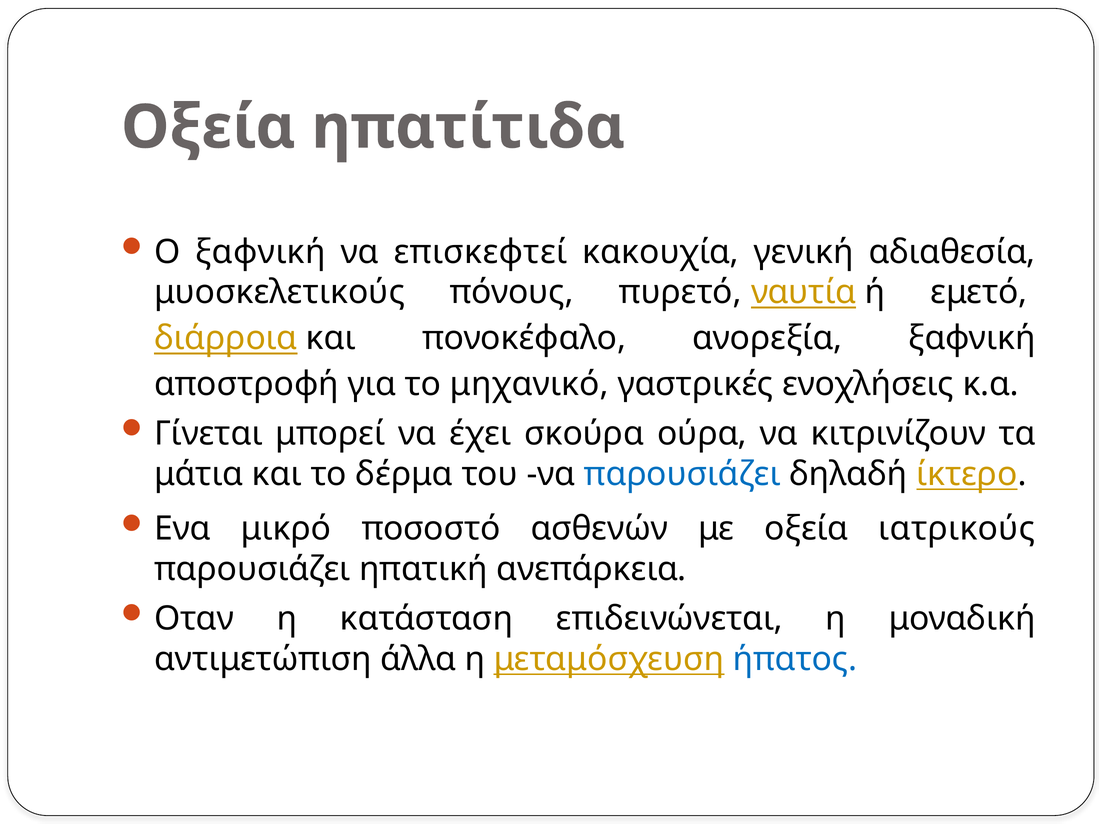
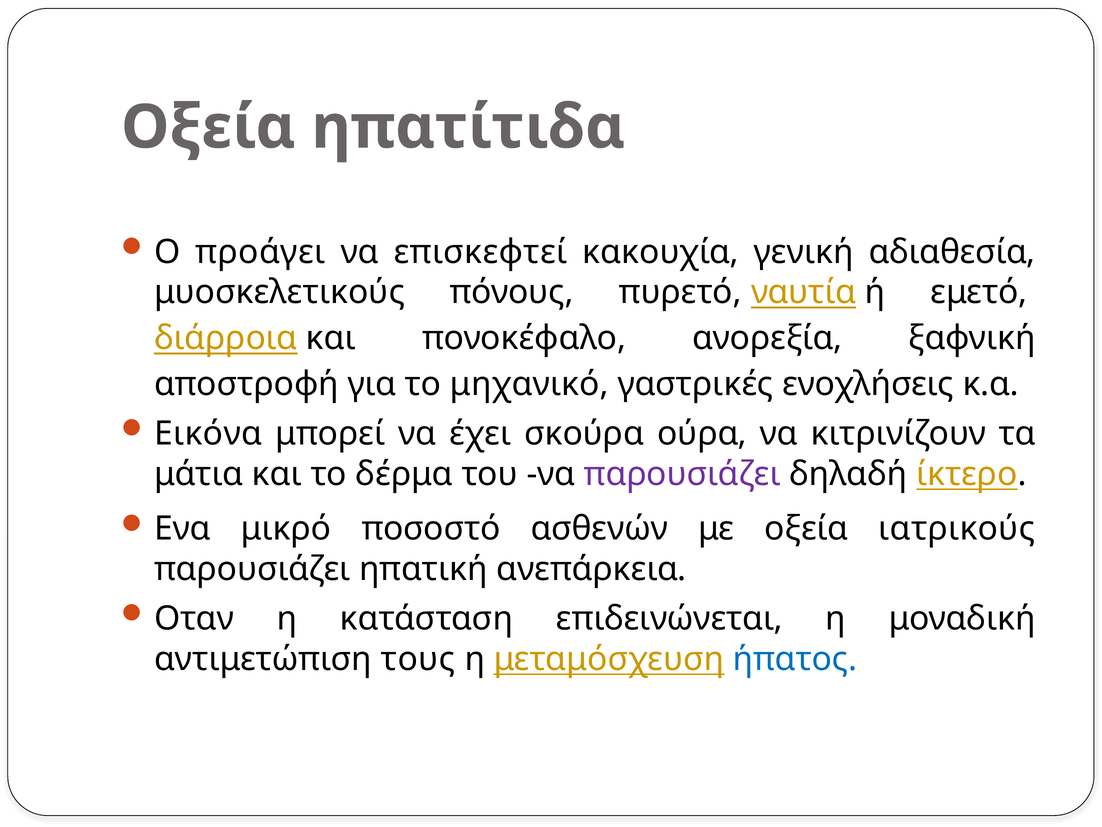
Ο ξαφνική: ξαφνική -> προάγει (260, 252)
Γίνεται: Γίνεται -> Εικόνα (208, 433)
παρουσιάζει colour: blue -> purple (682, 474)
άλλα: άλλα -> τους (418, 659)
